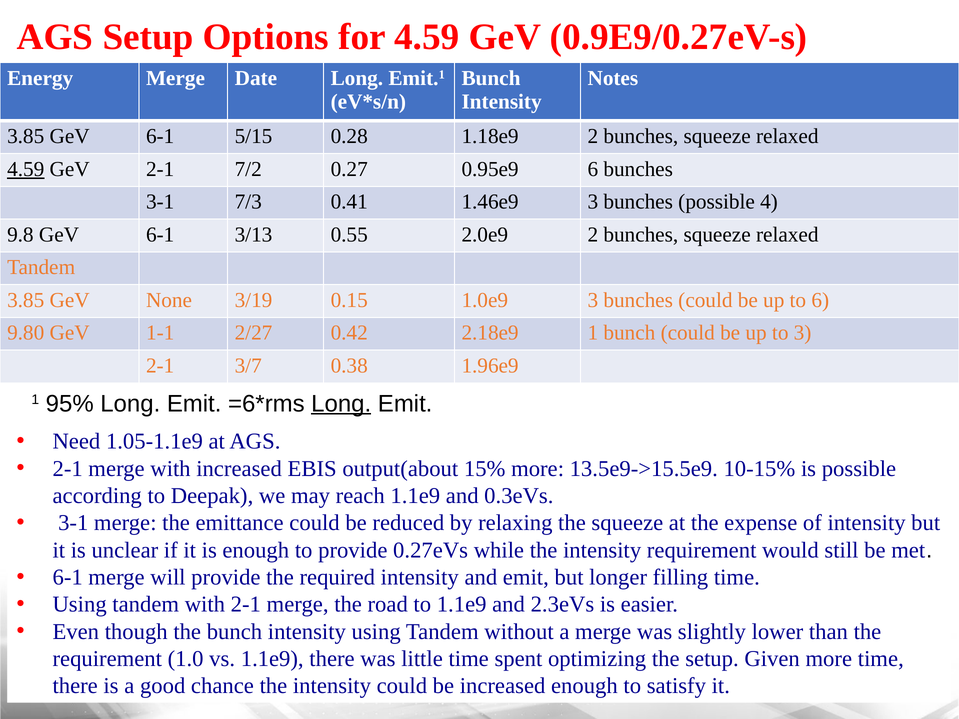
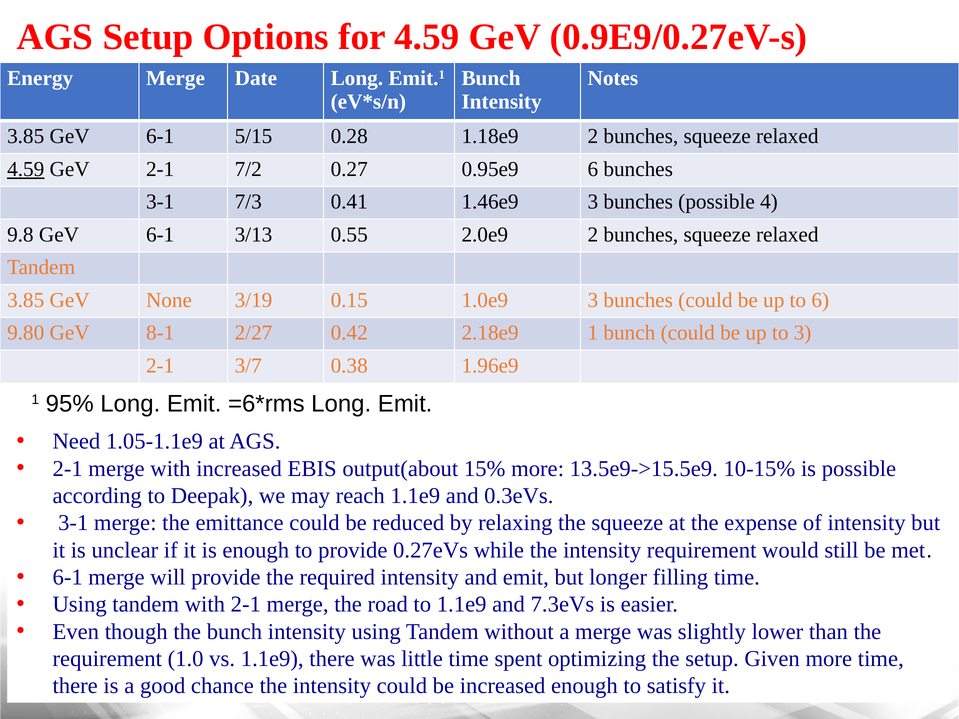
1-1: 1-1 -> 8-1 (160, 333)
Long underline: present -> none (341, 404)
2.3eVs: 2.3eVs -> 7.3eVs (562, 605)
